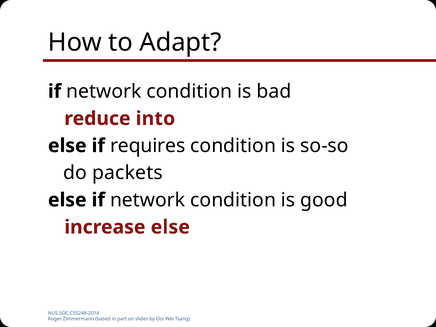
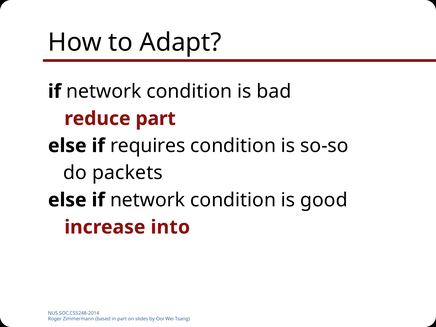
reduce into: into -> part (156, 119)
increase else: else -> into (170, 227)
